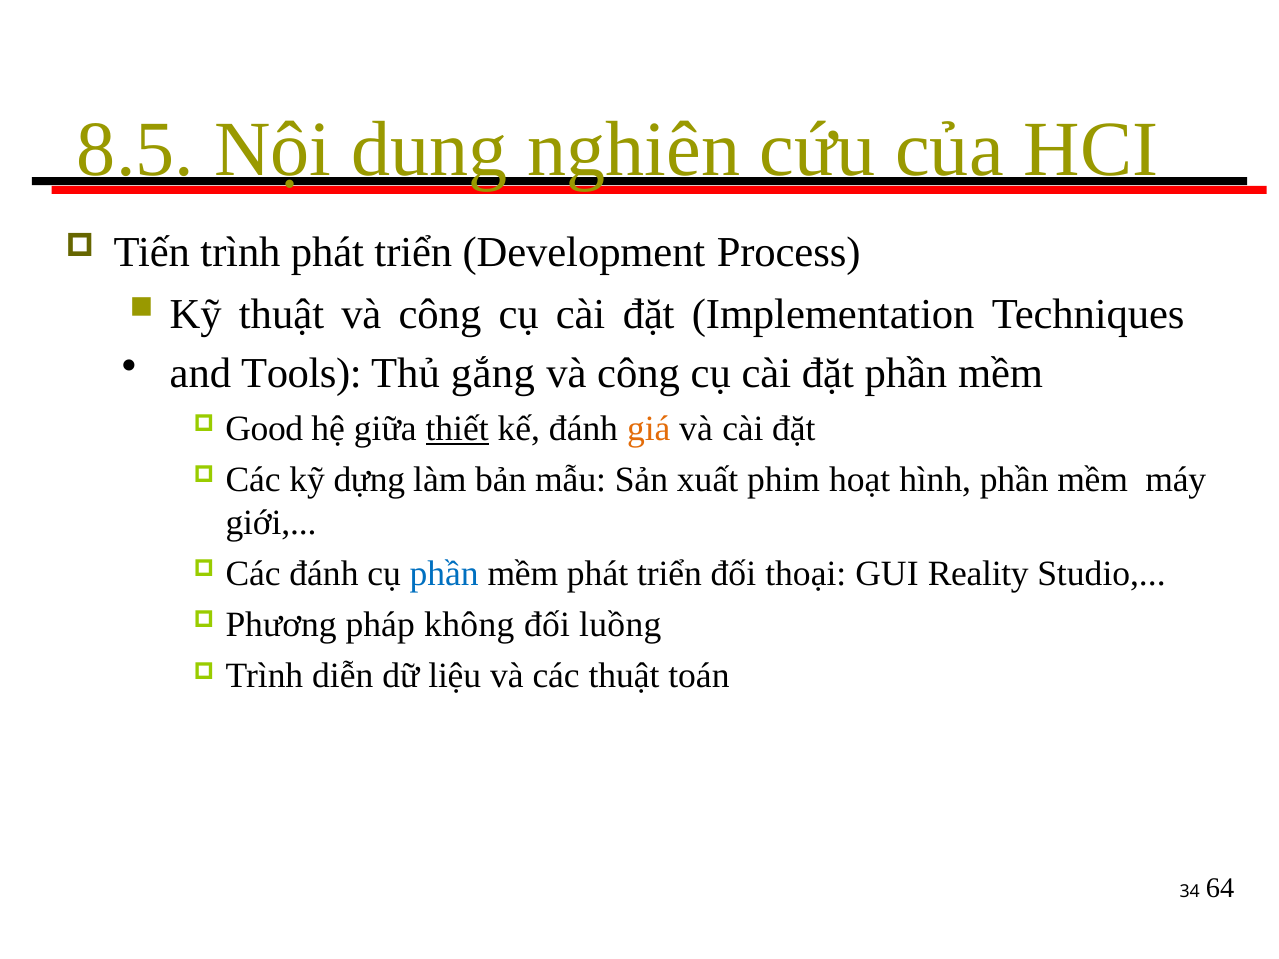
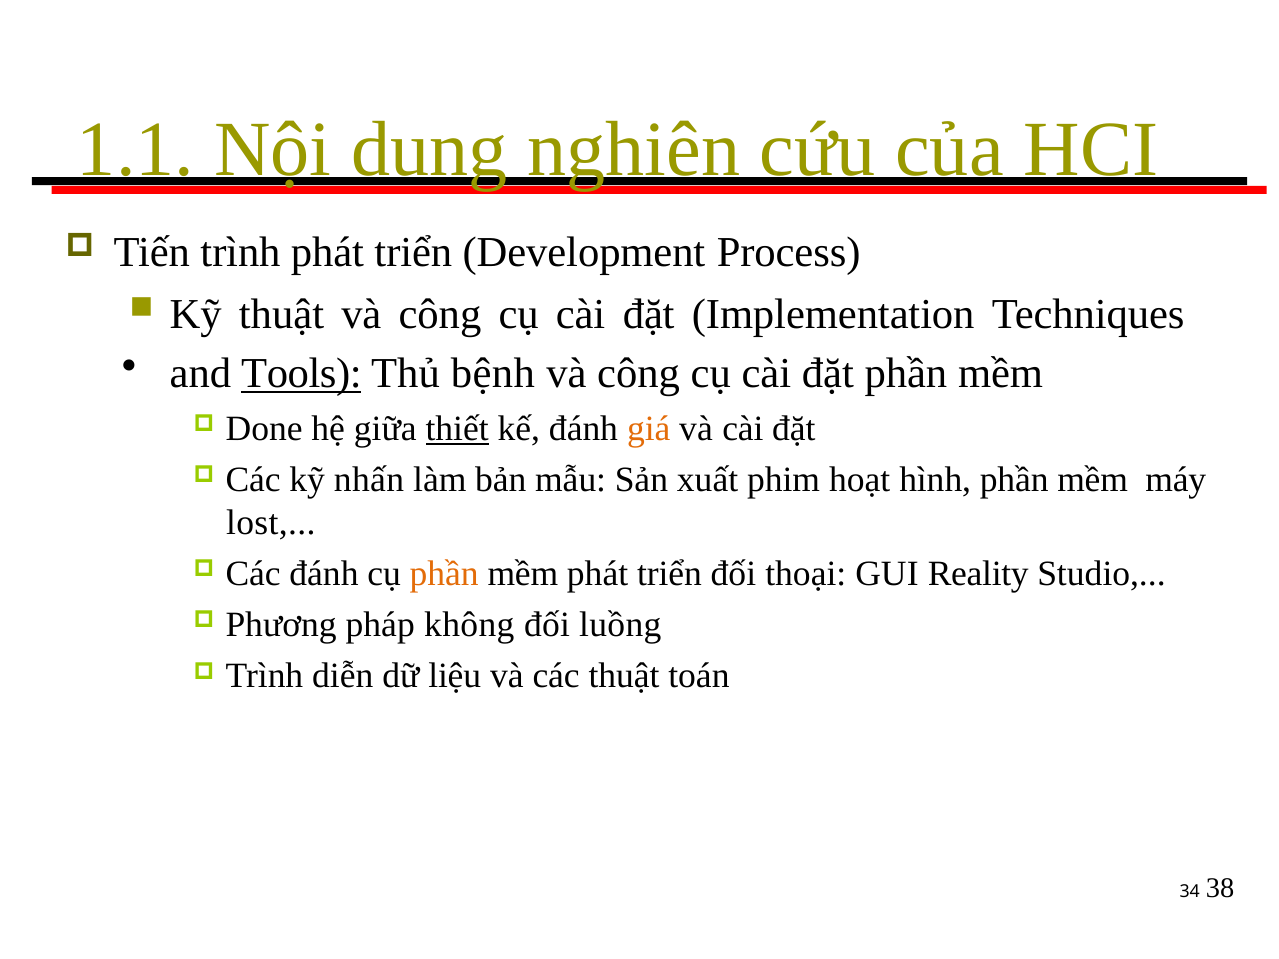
8.5: 8.5 -> 1.1 (136, 149)
Tools underline: none -> present (301, 374)
gắng: gắng -> bệnh (493, 374)
Good: Good -> Done (264, 429)
dựng: dựng -> nhấn (369, 480)
giới: giới -> lost (271, 523)
phần colour: blue -> orange (444, 574)
64: 64 -> 38 (1220, 889)
